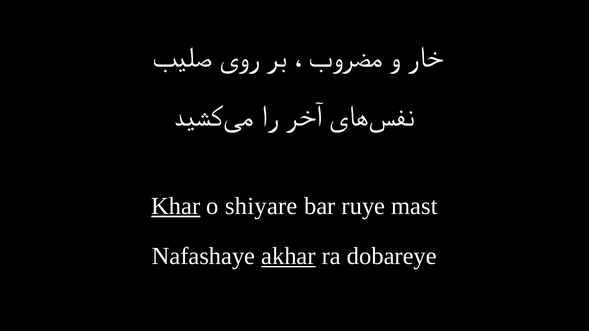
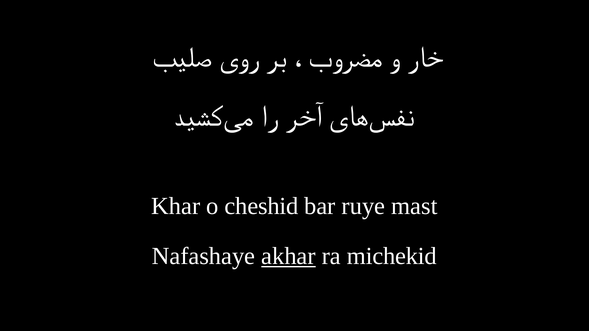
Khar underline: present -> none (176, 206)
shiyare: shiyare -> cheshid (261, 206)
dobareye: dobareye -> michekid (392, 256)
